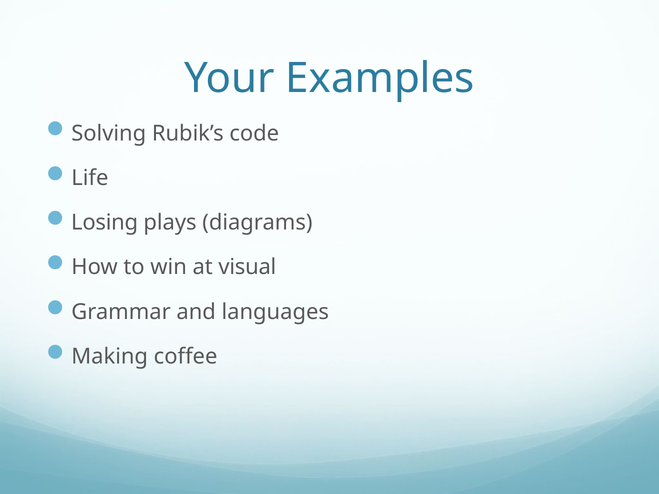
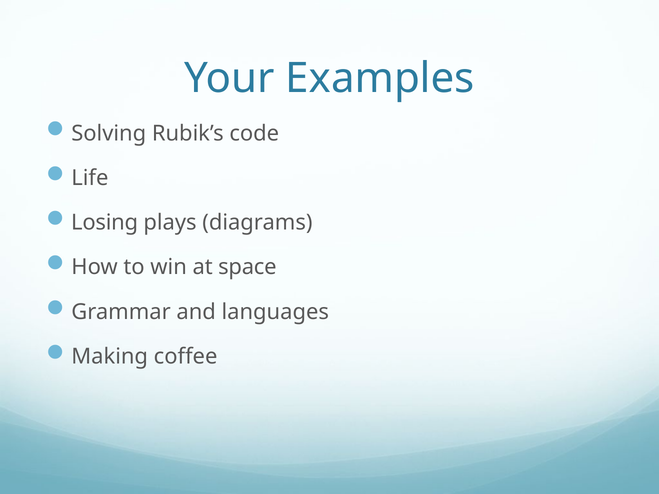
visual: visual -> space (247, 267)
